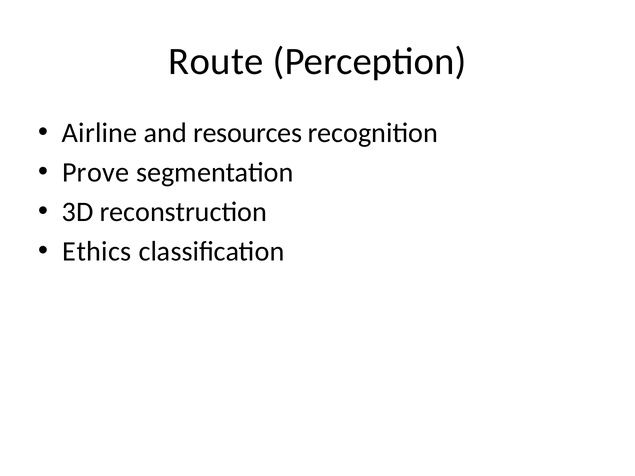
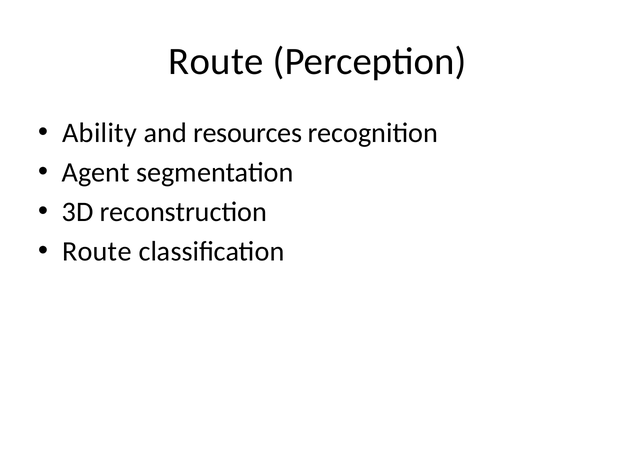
Airline: Airline -> Ability (100, 133)
Prove: Prove -> Agent (96, 173)
Ethics: Ethics -> Route (97, 252)
